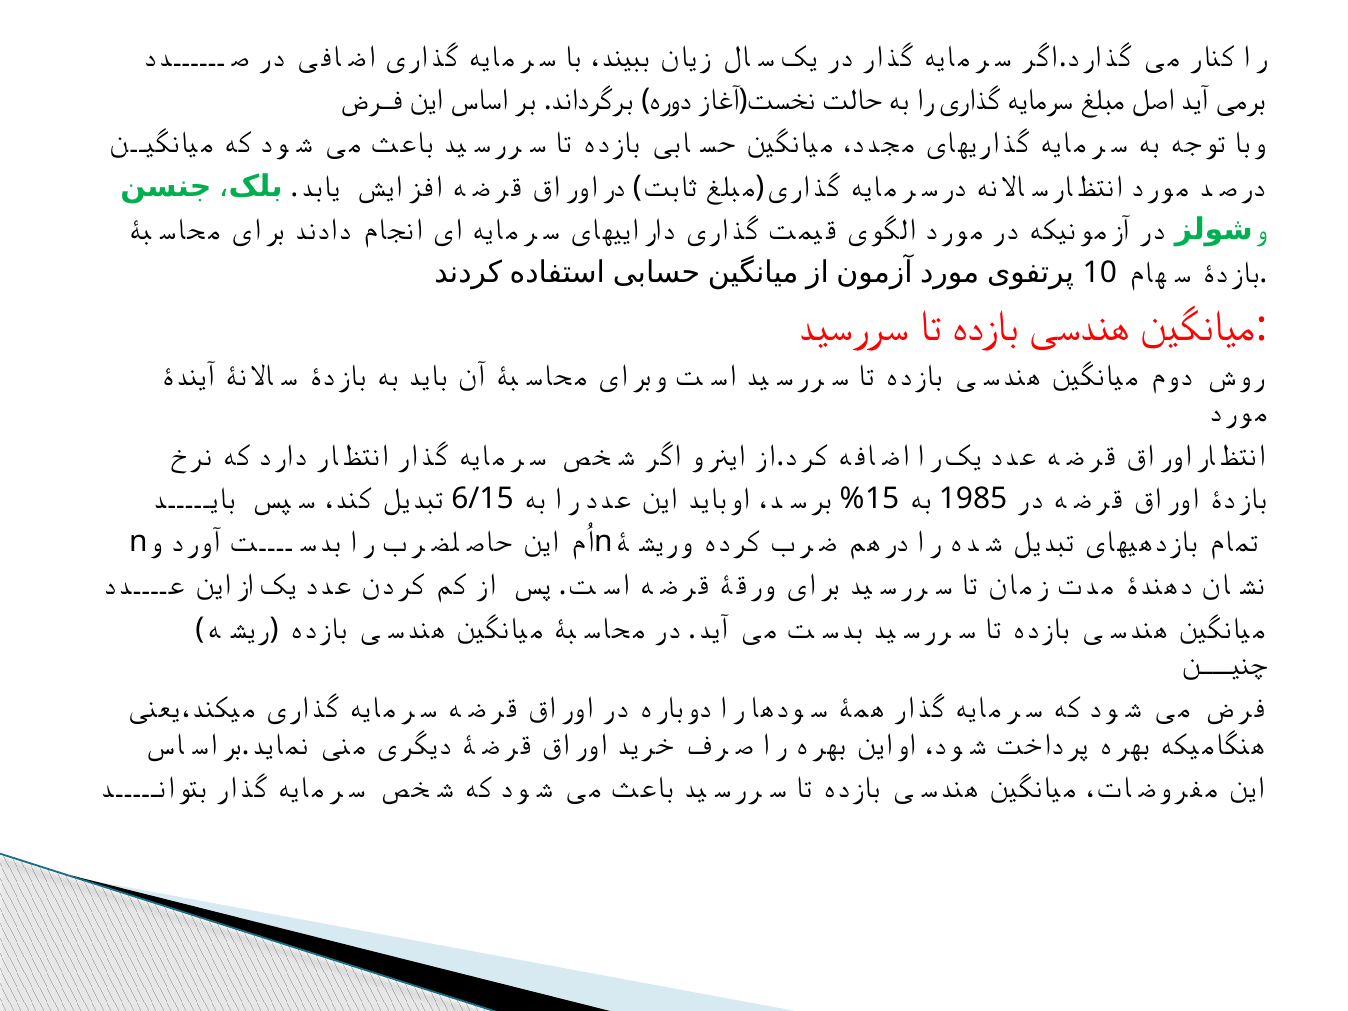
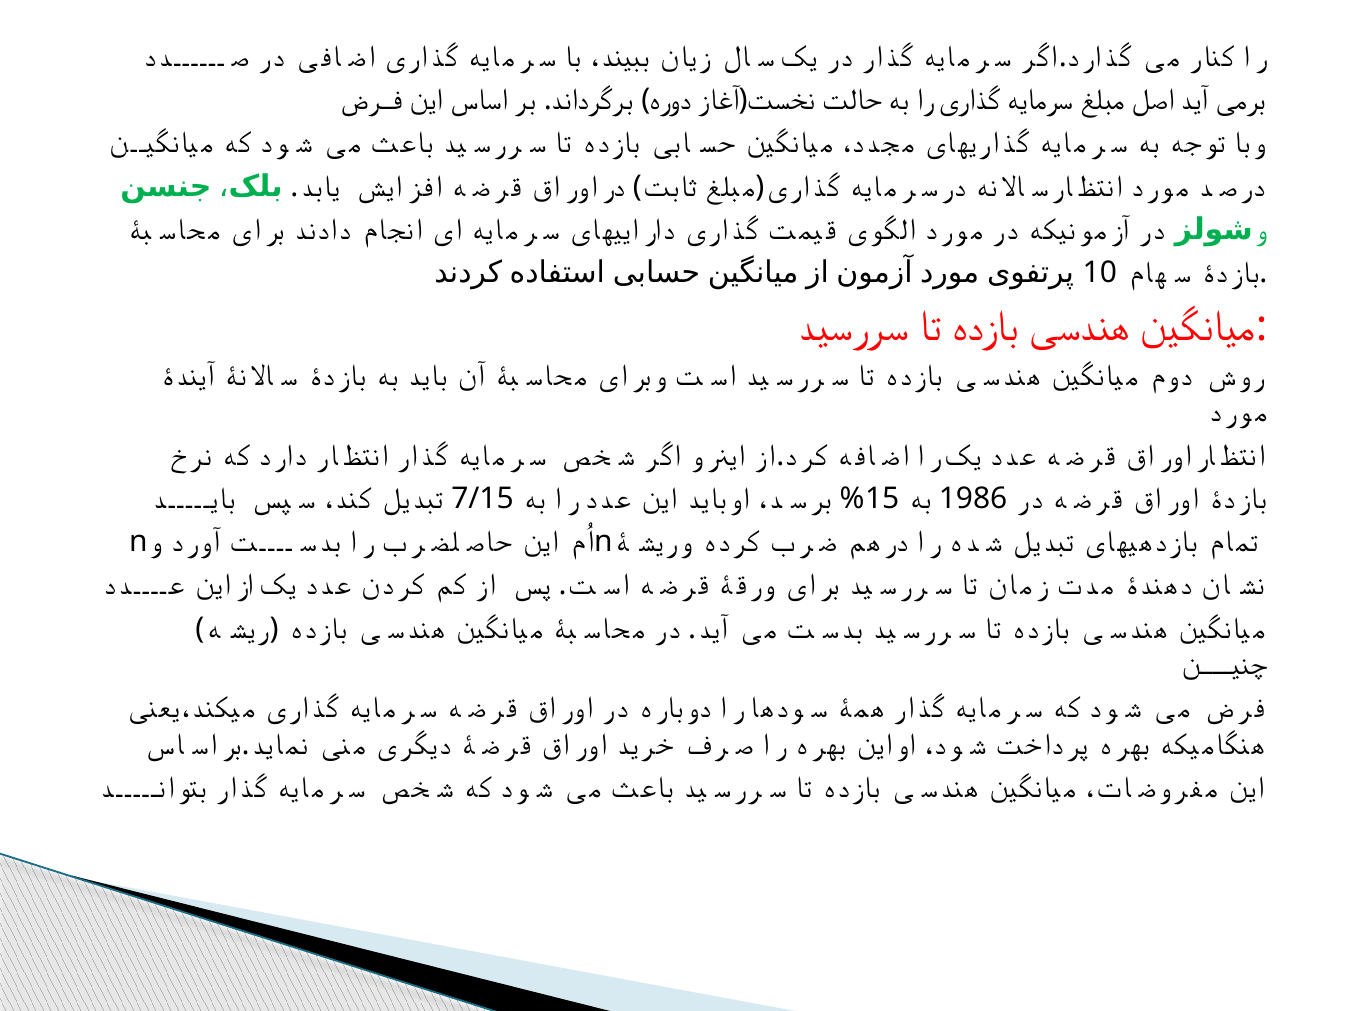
6/15: 6/15 -> 7/15 (483, 499)
1985: 1985 -> 1986 (973, 499)
